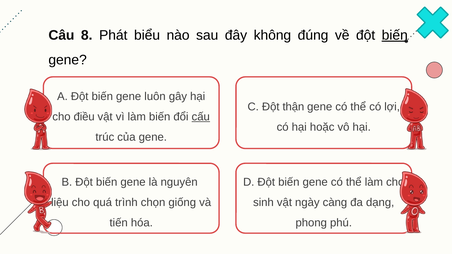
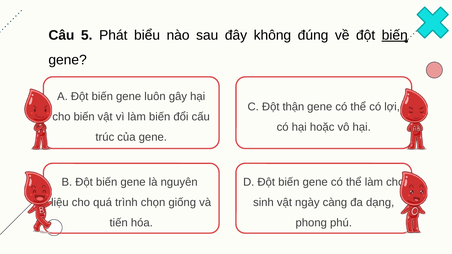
8: 8 -> 5 (87, 35)
cho điều: điều -> biến (84, 117)
cấu underline: present -> none (201, 117)
